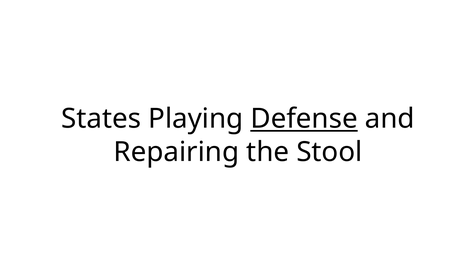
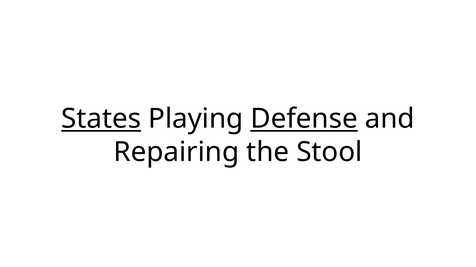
States underline: none -> present (101, 119)
